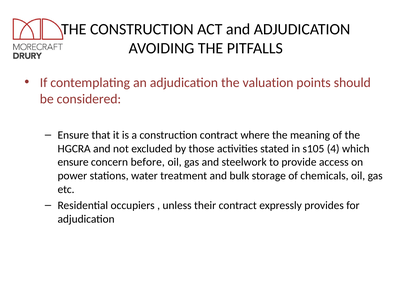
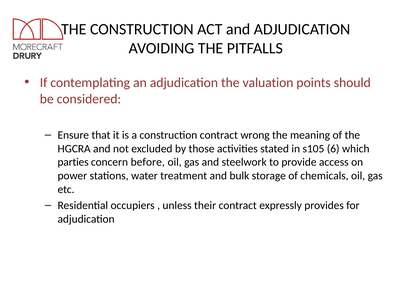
where: where -> wrong (255, 135)
4: 4 -> 6 (333, 149)
ensure: ensure -> parties (73, 162)
